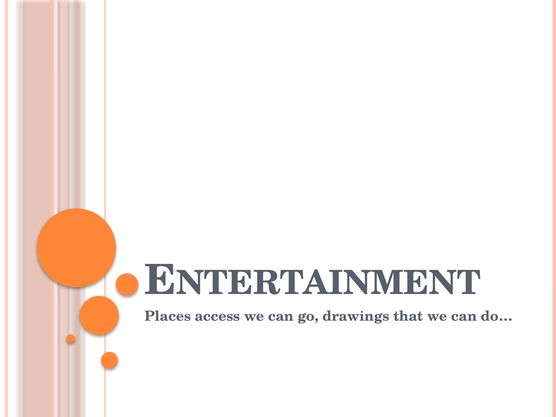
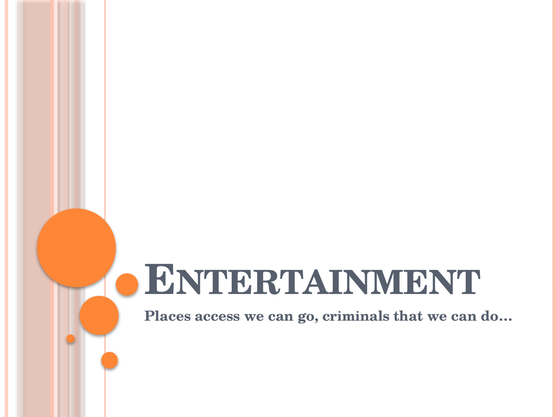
drawings: drawings -> criminals (356, 316)
